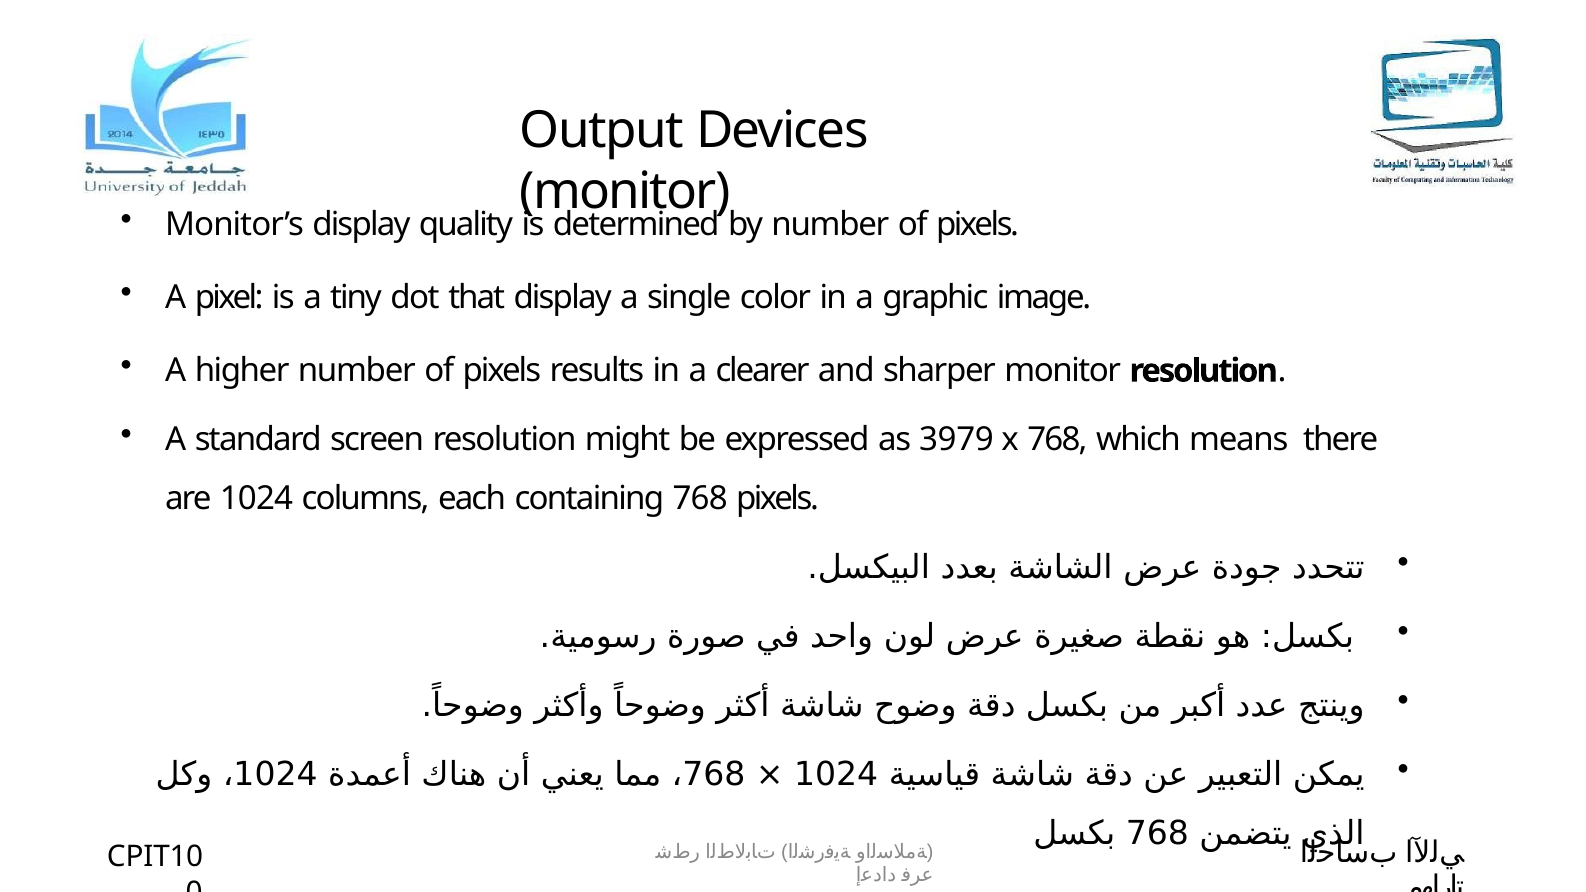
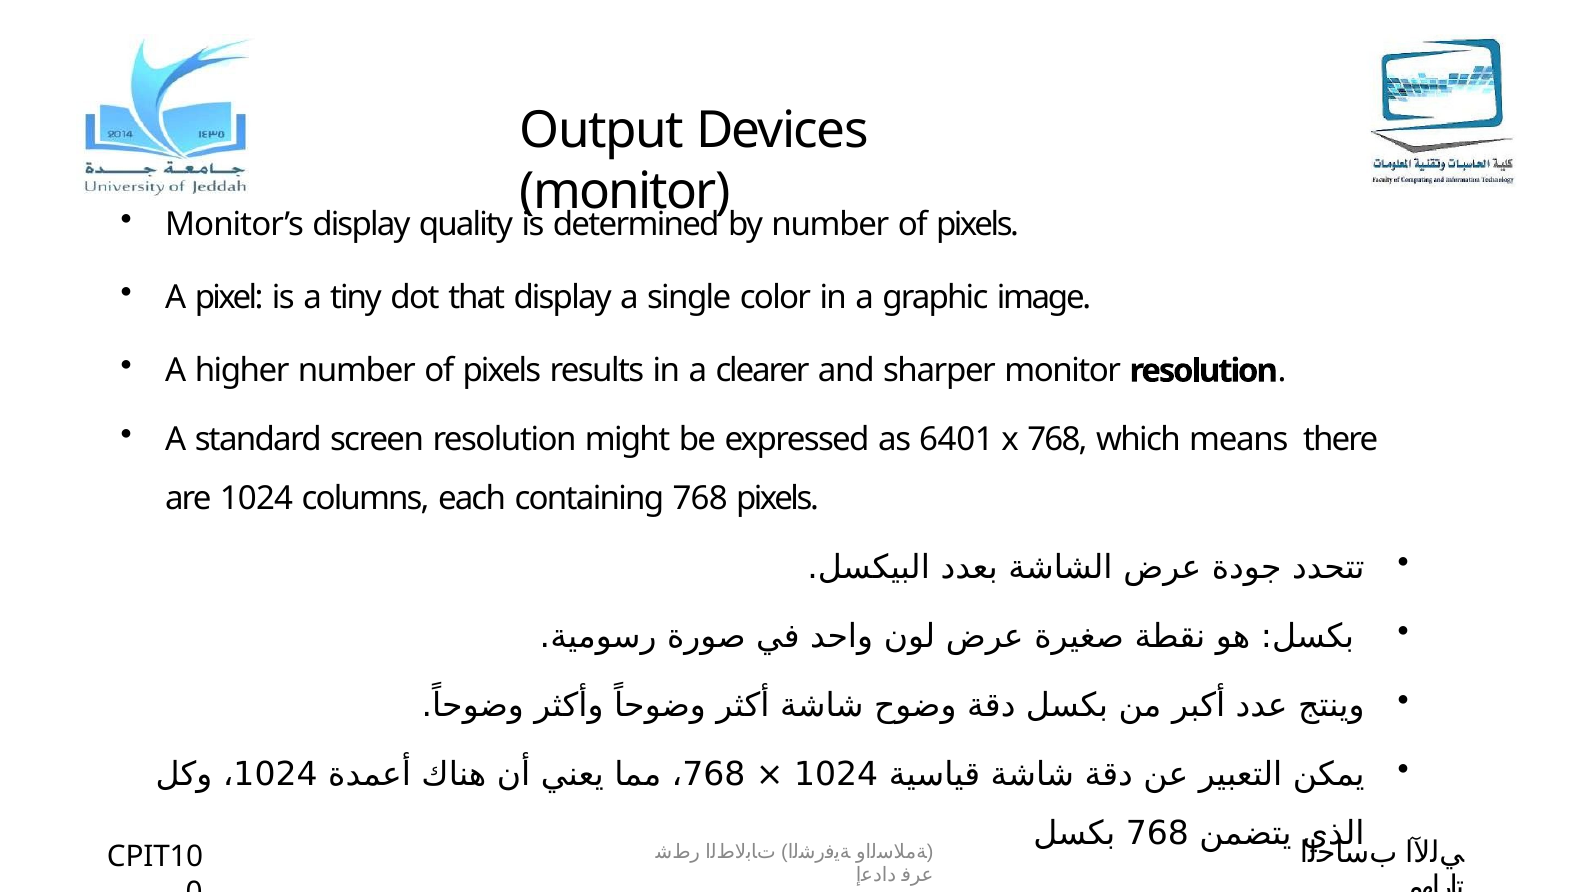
3979: 3979 -> 6401 (956, 440)
